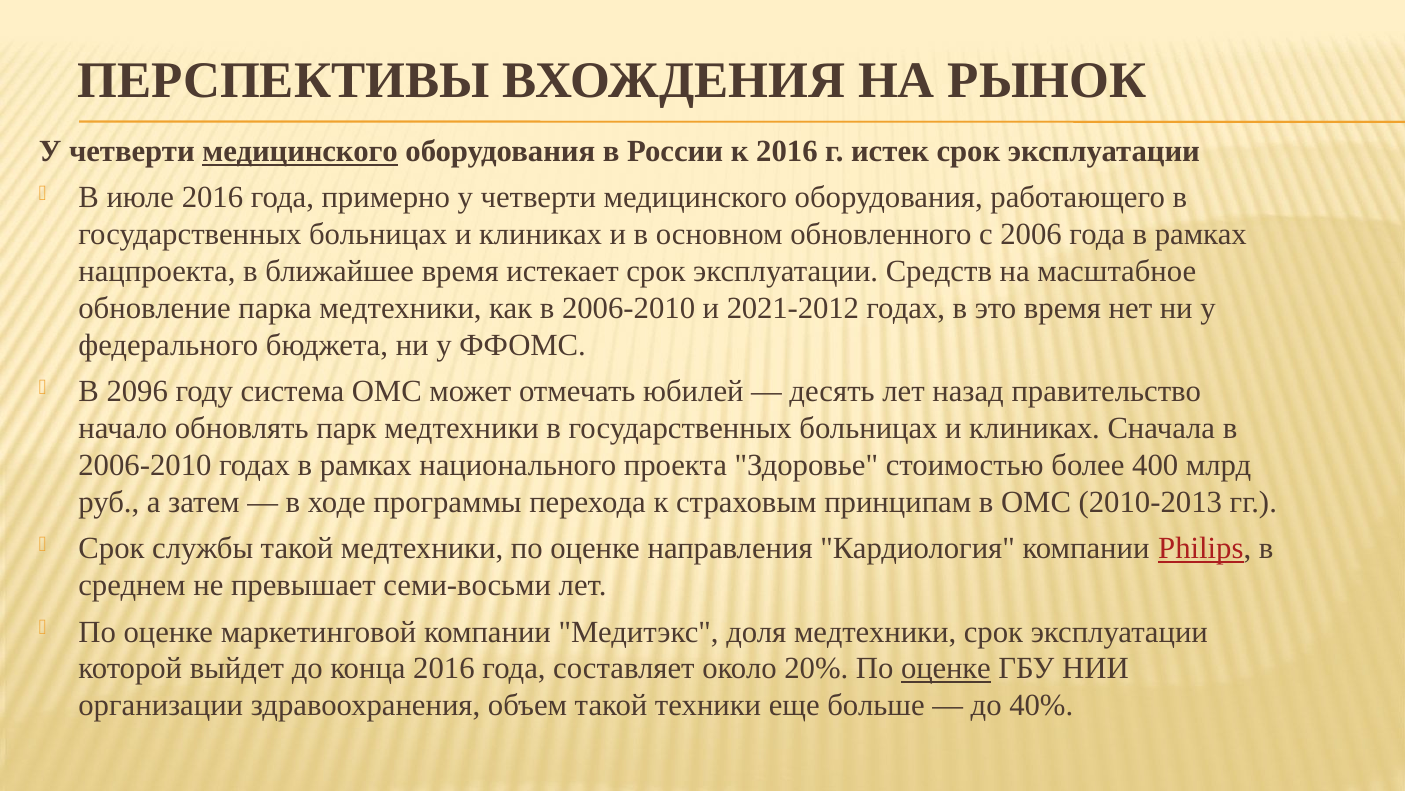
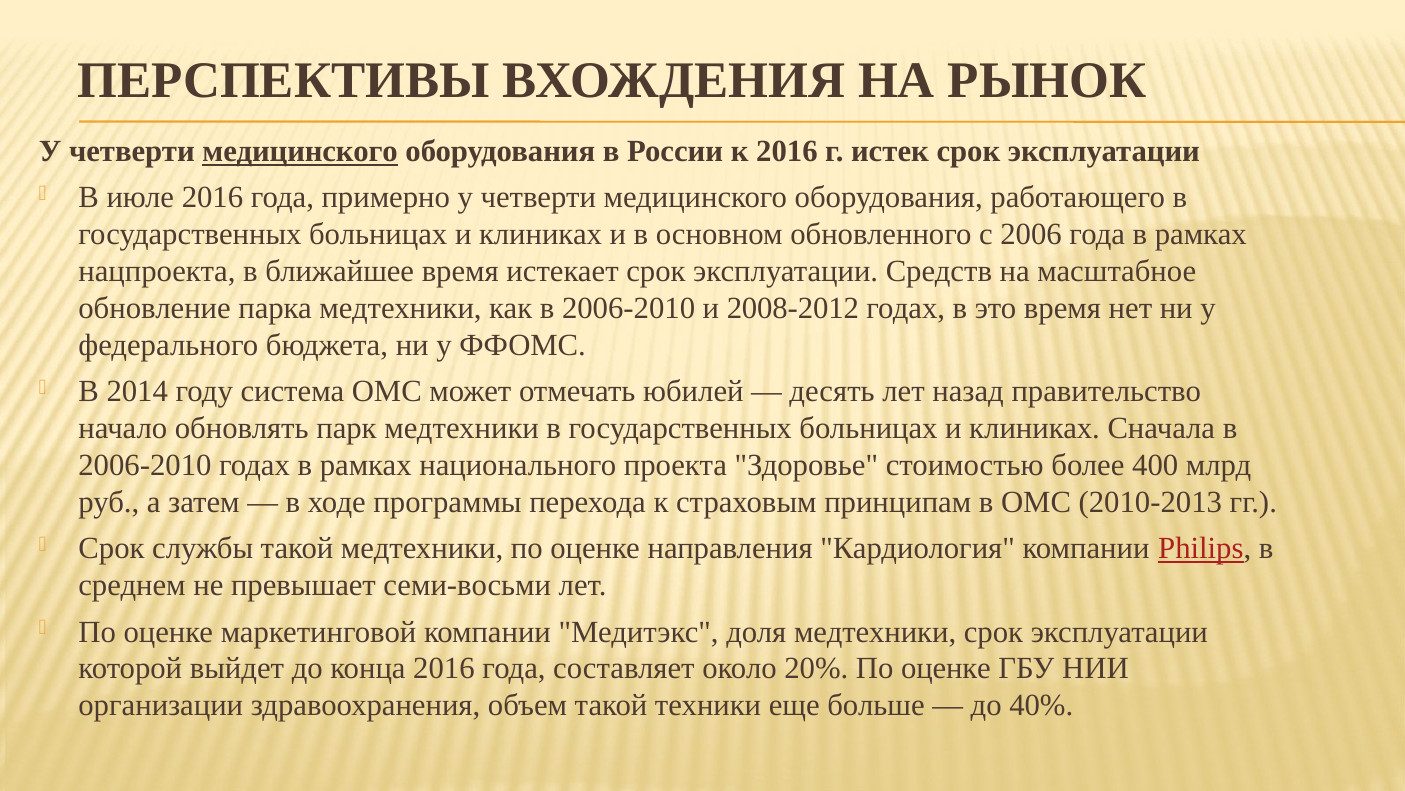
2021-2012: 2021-2012 -> 2008-2012 (793, 308)
2096: 2096 -> 2014 (137, 391)
оценке underline: present -> none (946, 668)
